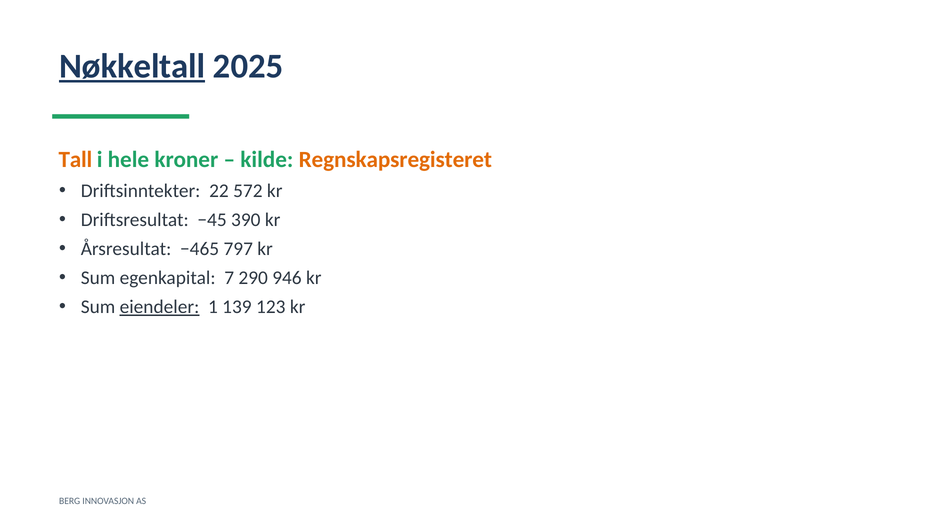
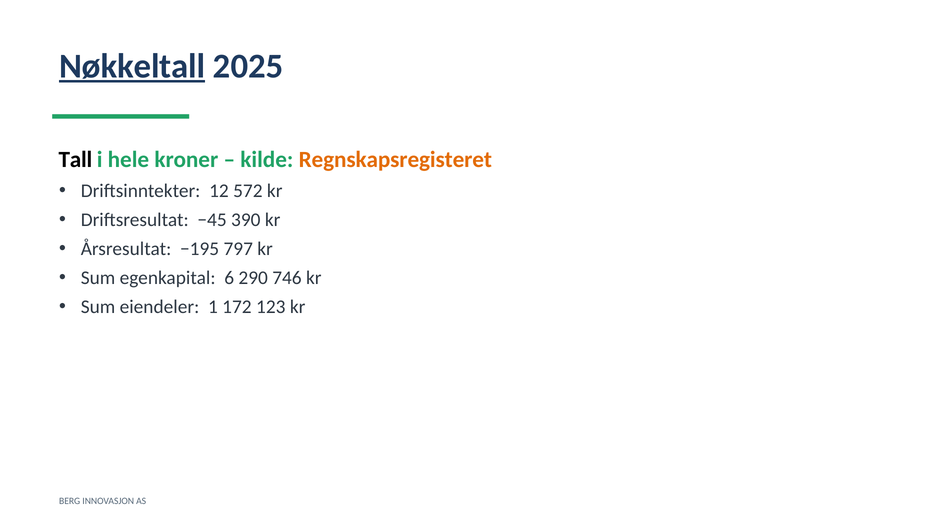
Tall colour: orange -> black (75, 160)
22: 22 -> 12 (219, 191)
−465: −465 -> −195 (200, 249)
7: 7 -> 6 (229, 278)
946: 946 -> 746 (287, 278)
eiendeler underline: present -> none (159, 307)
139: 139 -> 172 (237, 307)
